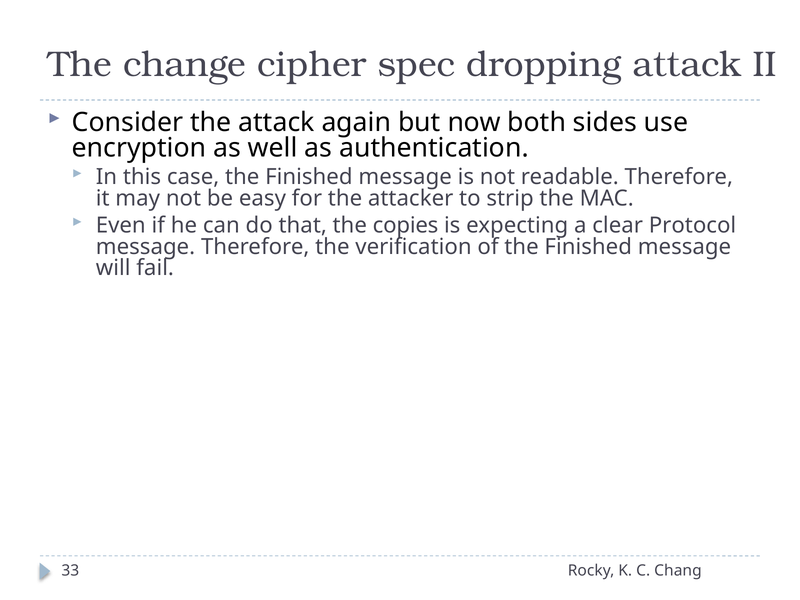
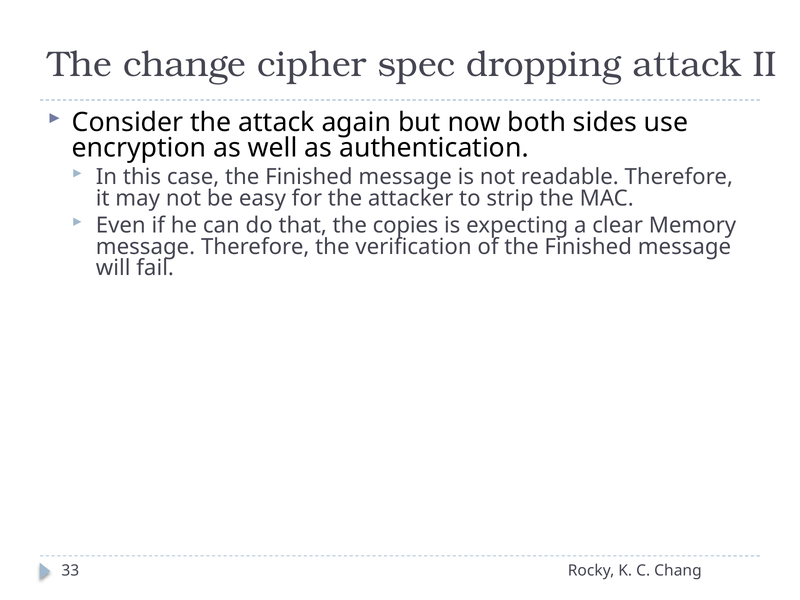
Protocol: Protocol -> Memory (693, 225)
